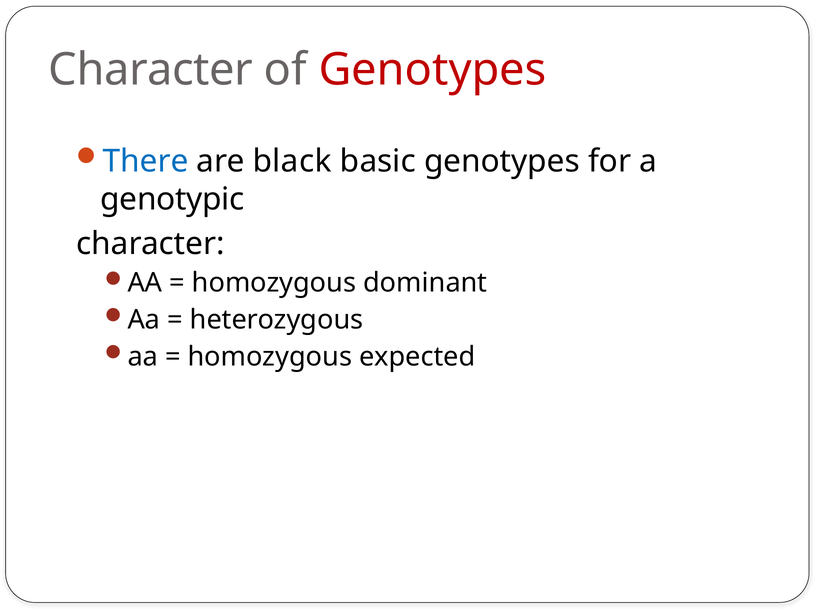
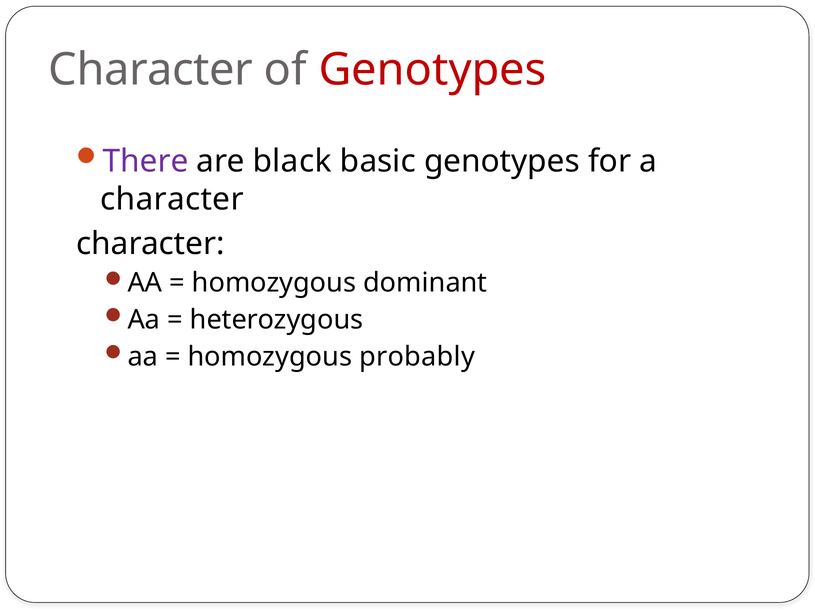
There colour: blue -> purple (146, 161)
genotypic: genotypic -> character (172, 199)
expected: expected -> probably (417, 357)
